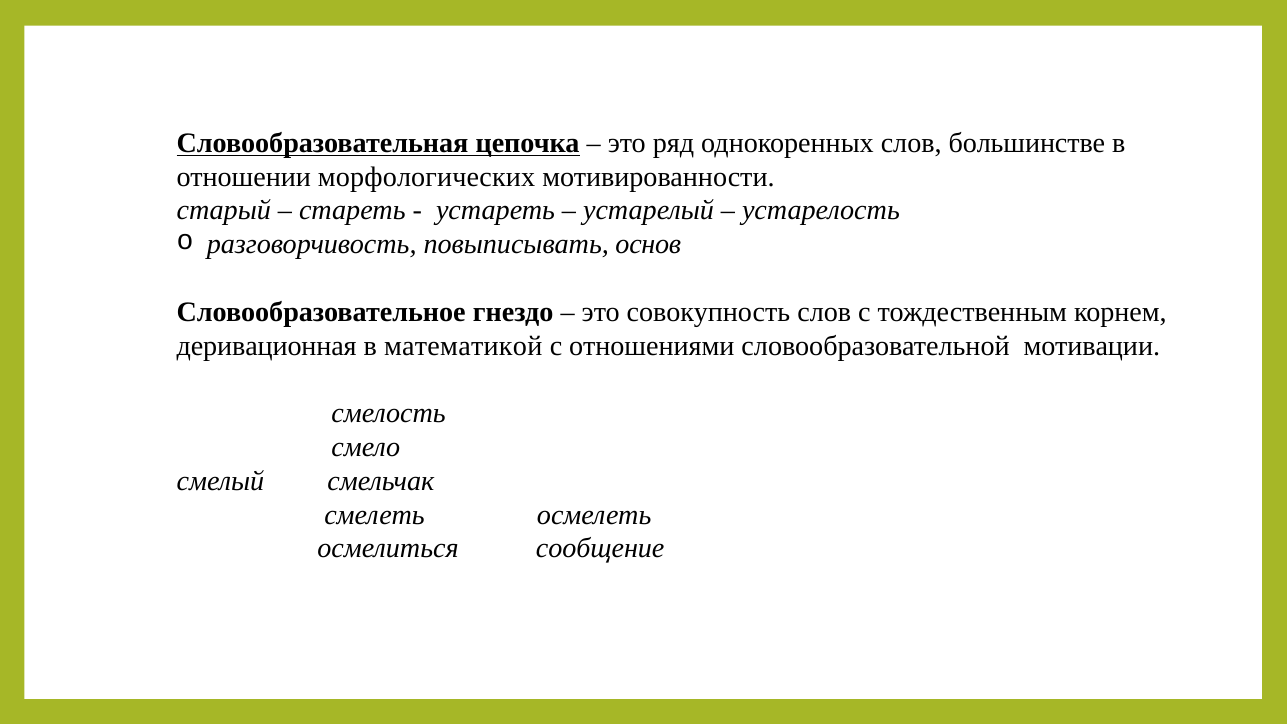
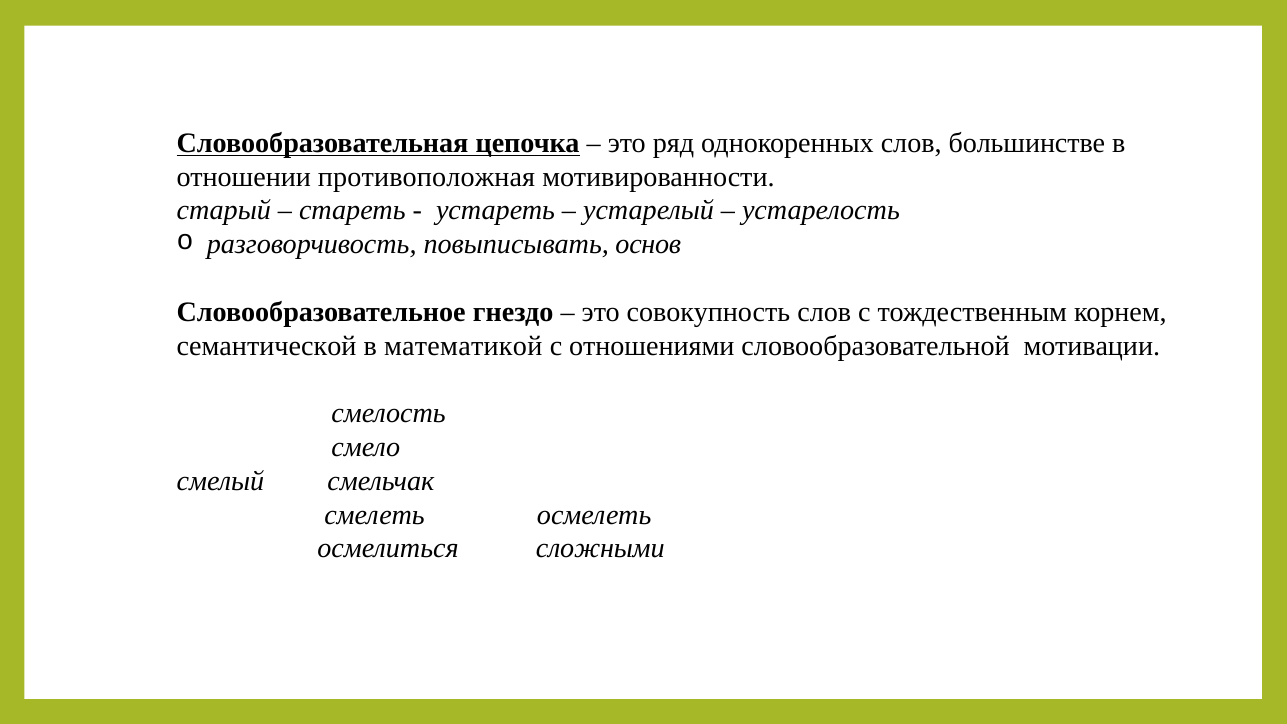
морфологических: морфологических -> противоположная (427, 177)
деривационная: деривационная -> семантической (267, 346)
сообщение: сообщение -> сложными (600, 548)
